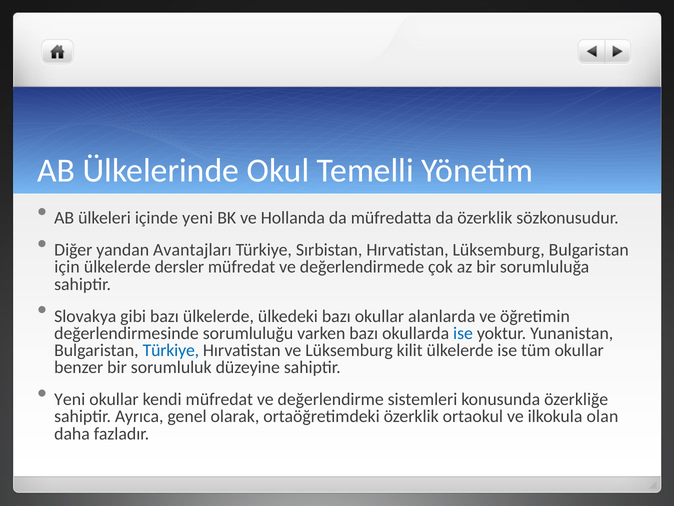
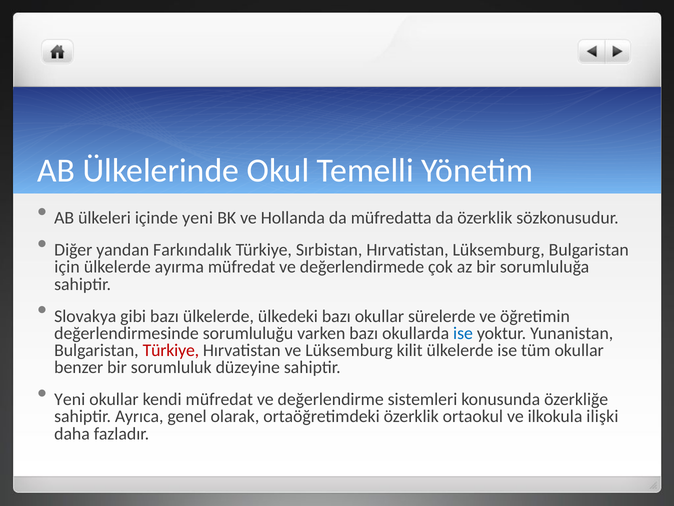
Avantajları: Avantajları -> Farkındalık (192, 250)
dersler: dersler -> ayırma (179, 267)
alanlarda: alanlarda -> sürelerde (442, 316)
Türkiye colour: blue -> red (171, 350)
olan: olan -> ilişki (602, 416)
